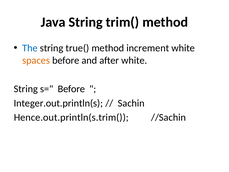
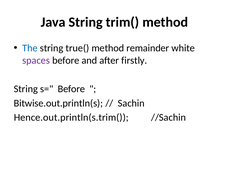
increment: increment -> remainder (148, 48)
spaces colour: orange -> purple (36, 60)
after white: white -> firstly (134, 60)
Integer.out.println(s: Integer.out.println(s -> Bitwise.out.println(s (58, 103)
